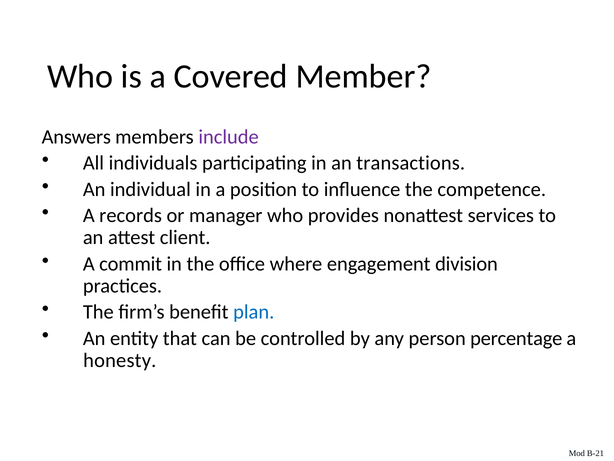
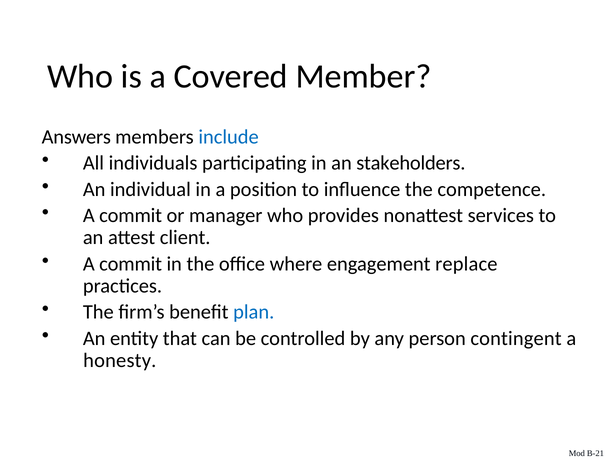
include colour: purple -> blue (229, 137)
transactions: transactions -> stakeholders (411, 163)
records: records -> commit (131, 215)
division: division -> replace (466, 264)
percentage: percentage -> contingent (516, 338)
